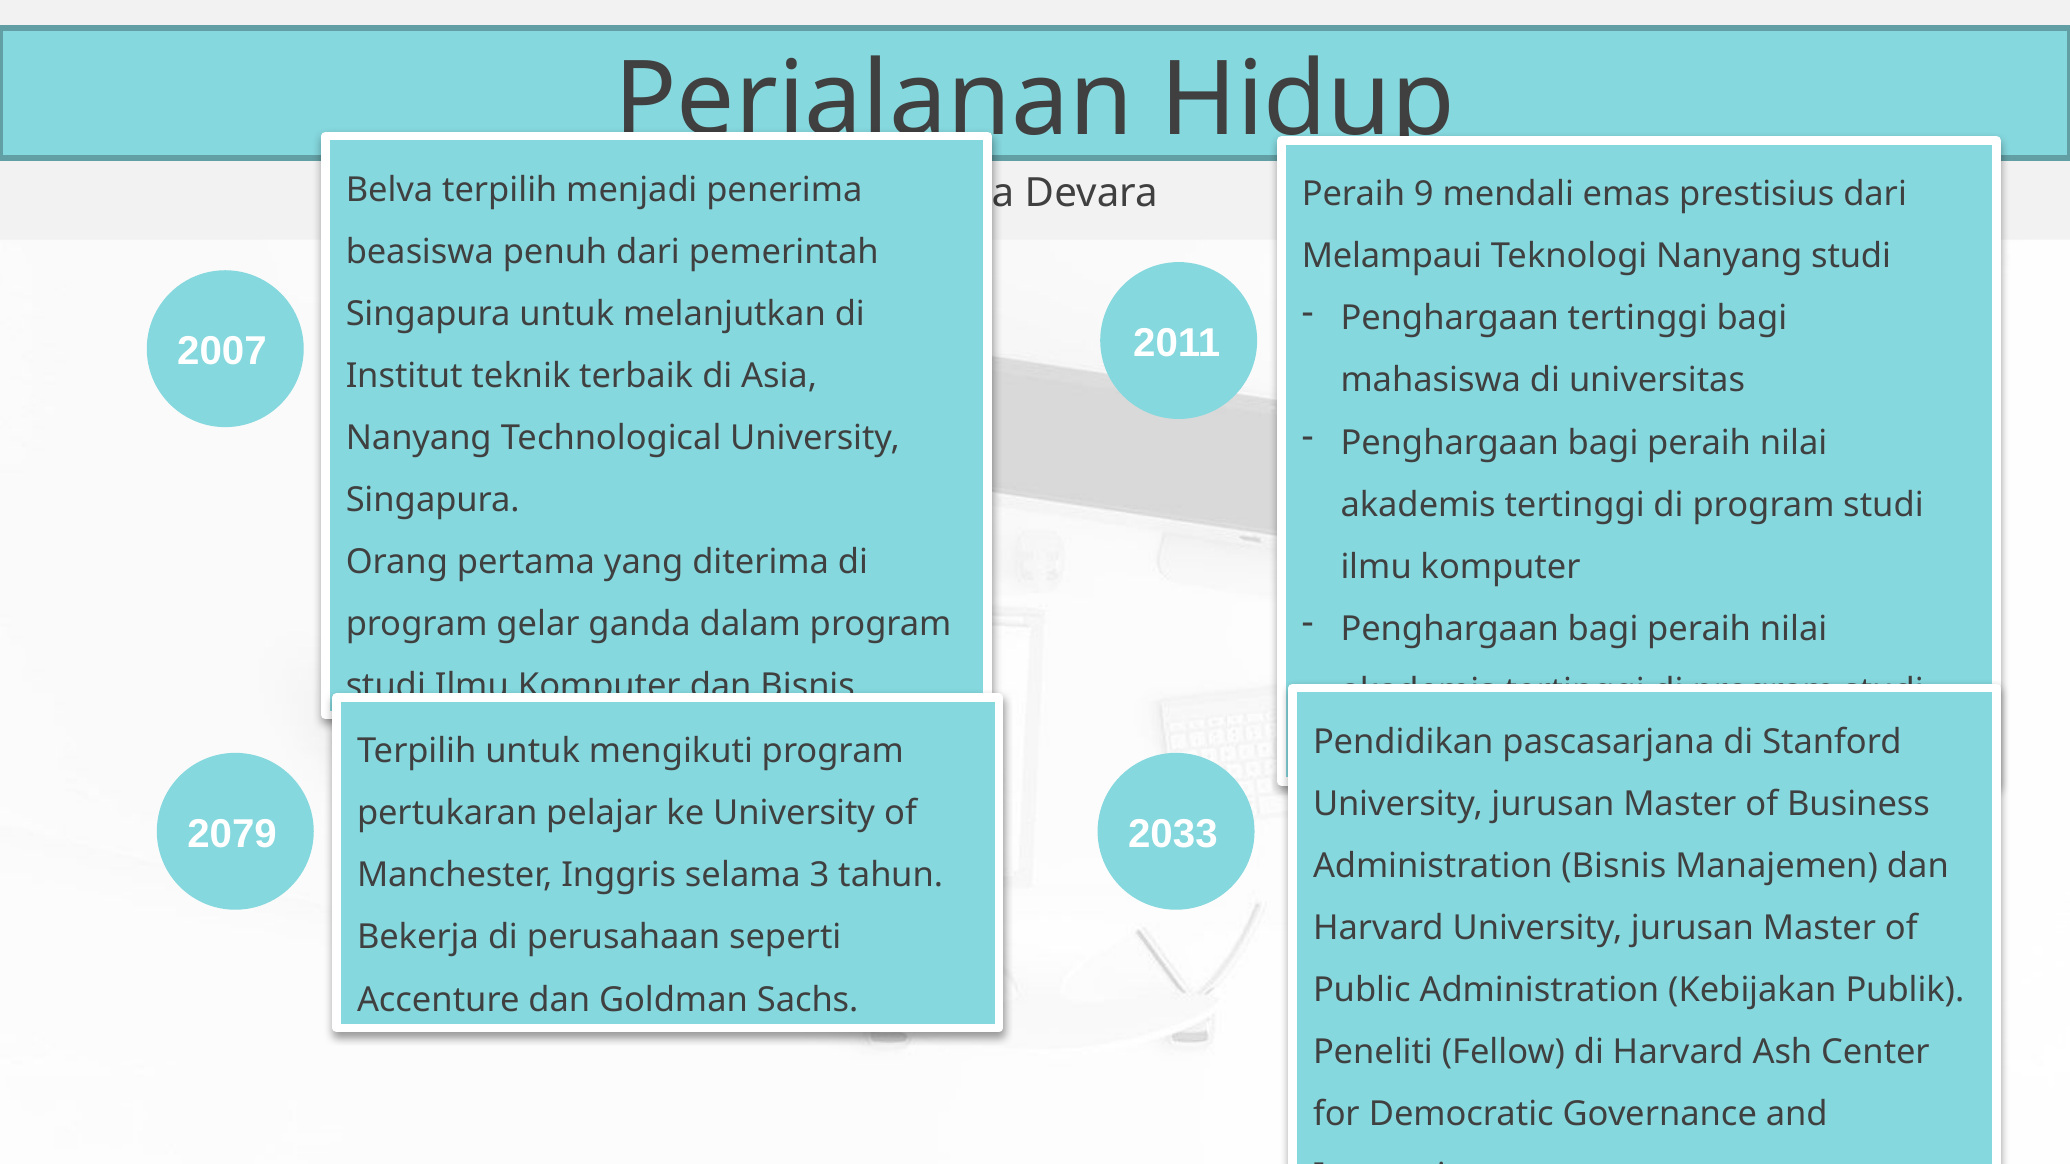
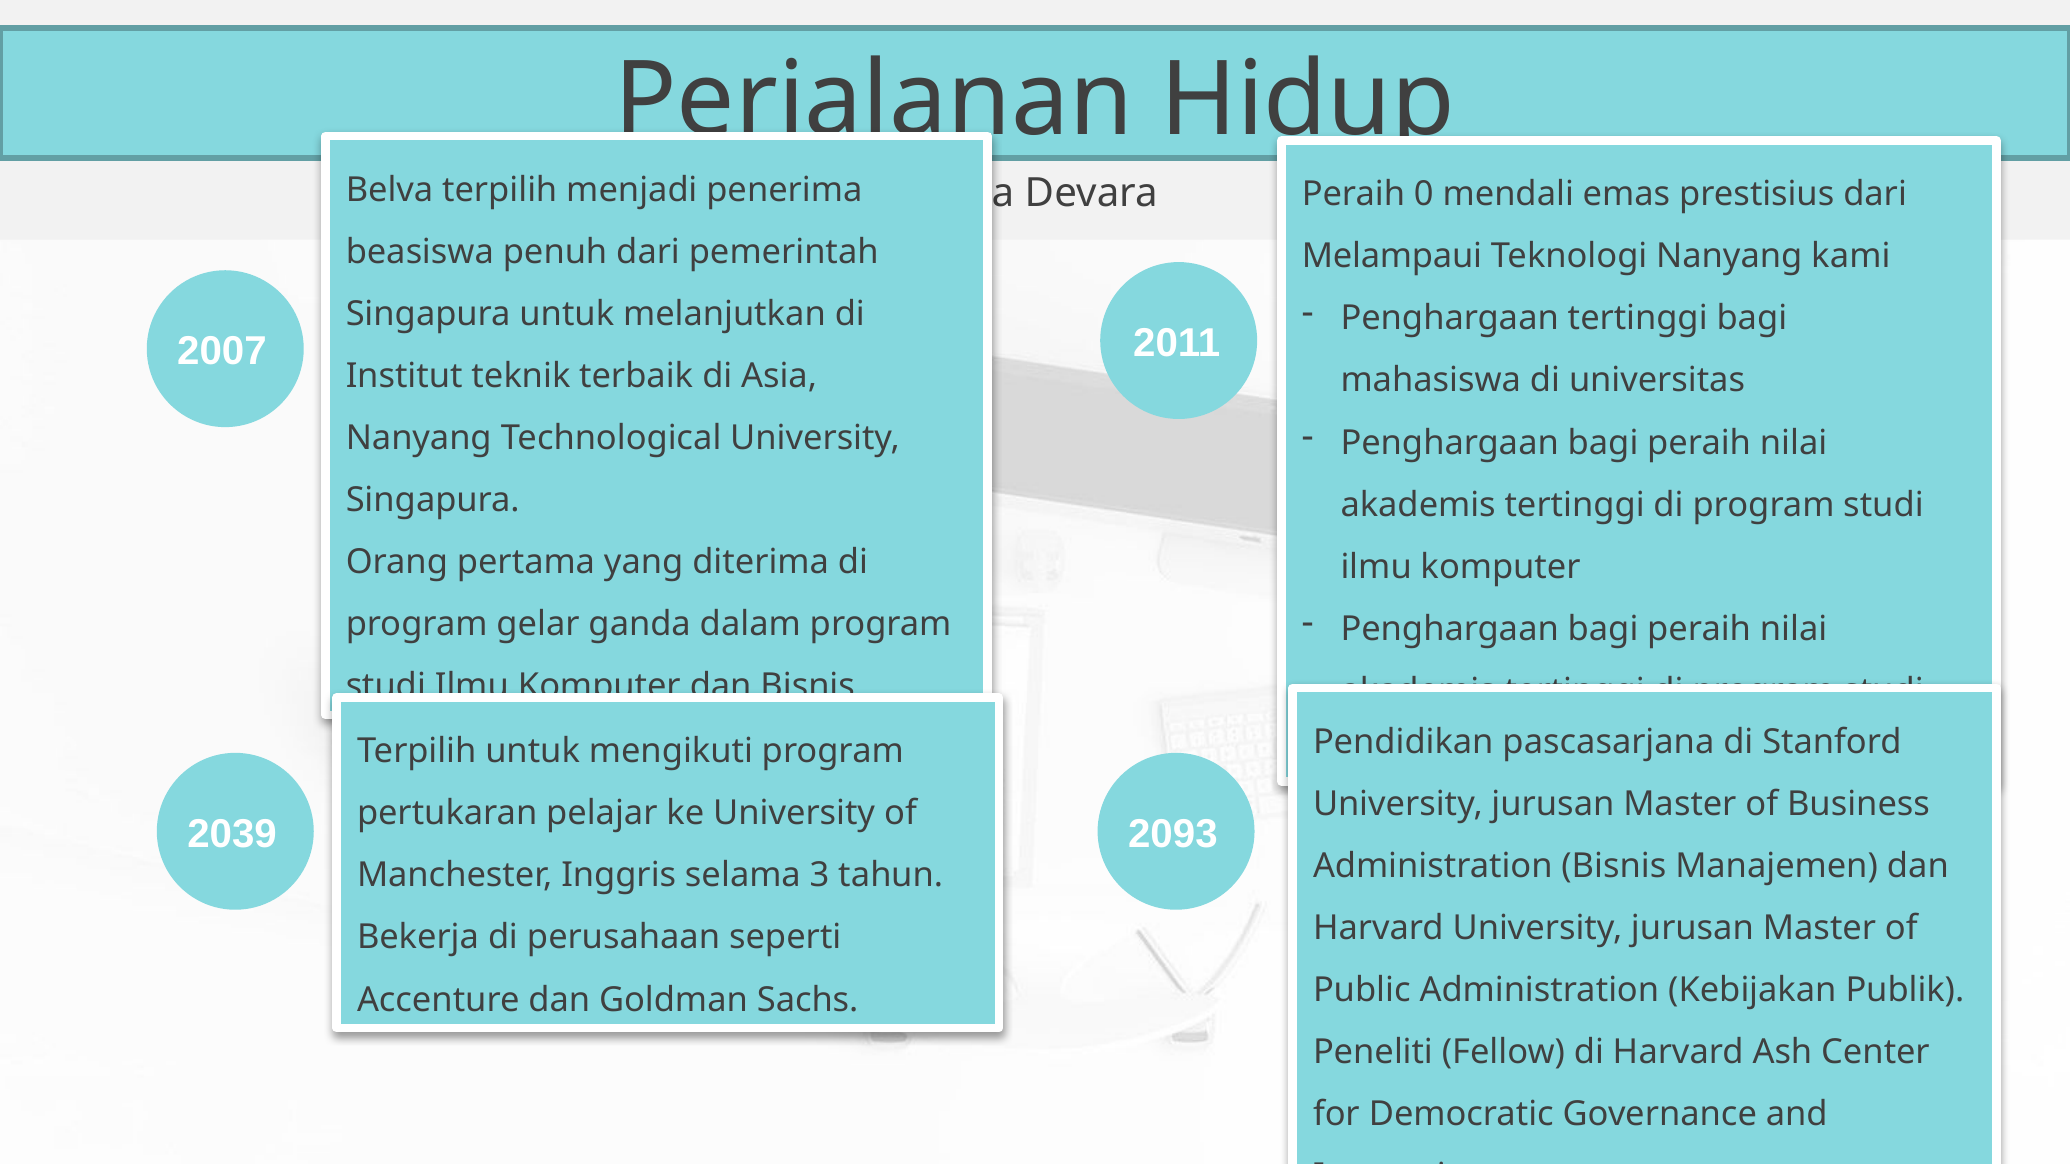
9: 9 -> 0 (1424, 194)
Nanyang studi: studi -> kami (1851, 257)
2079: 2079 -> 2039 (232, 834)
2033: 2033 -> 2093 (1173, 834)
